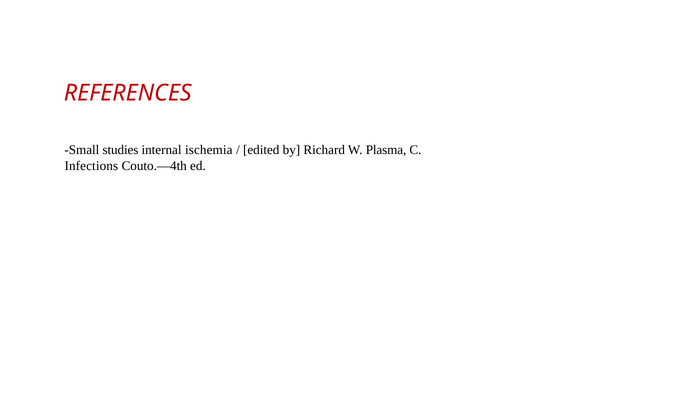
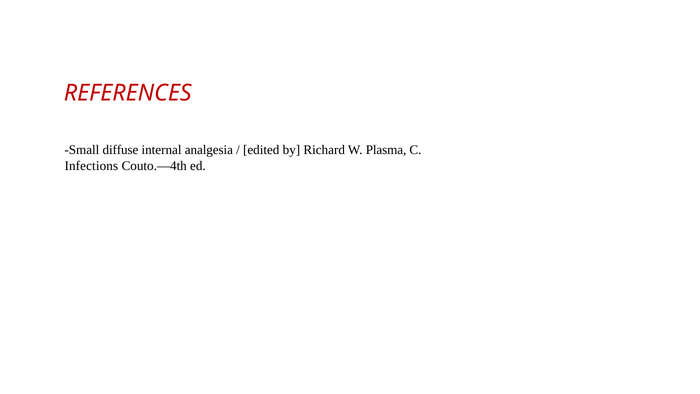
studies: studies -> diffuse (120, 150)
ischemia: ischemia -> analgesia (209, 150)
